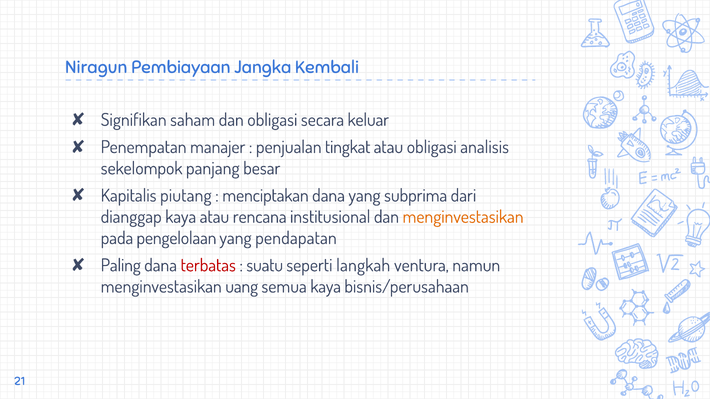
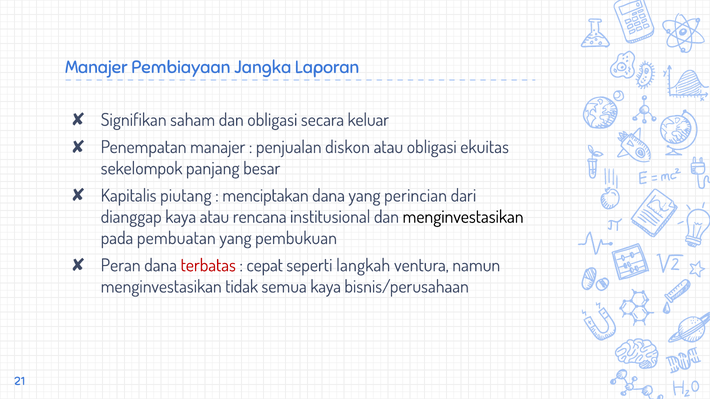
Niragun: Niragun -> Manajer (96, 68)
Kembali: Kembali -> Laporan (327, 68)
tingkat: tingkat -> diskon (348, 147)
analisis: analisis -> ekuitas (485, 147)
subprima: subprima -> perincian (416, 196)
menginvestasikan colour: orange -> black (463, 217)
pengelolaan: pengelolaan -> pembuatan (176, 239)
pendapatan: pendapatan -> pembukuan (296, 239)
Paling: Paling -> Peran (121, 266)
suatu: suatu -> cepat (265, 266)
uang: uang -> tidak (242, 287)
